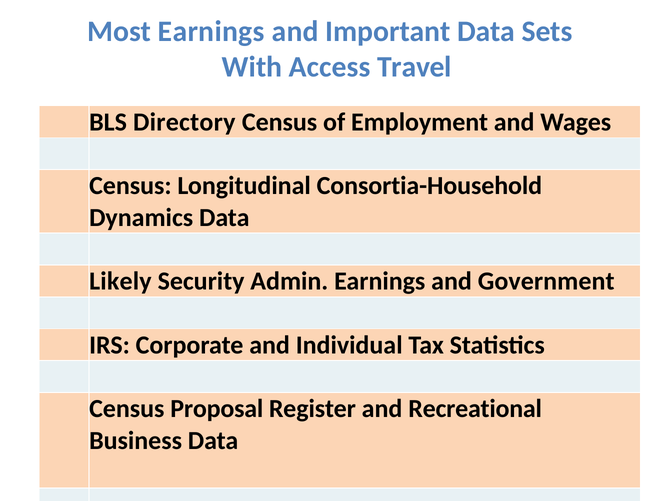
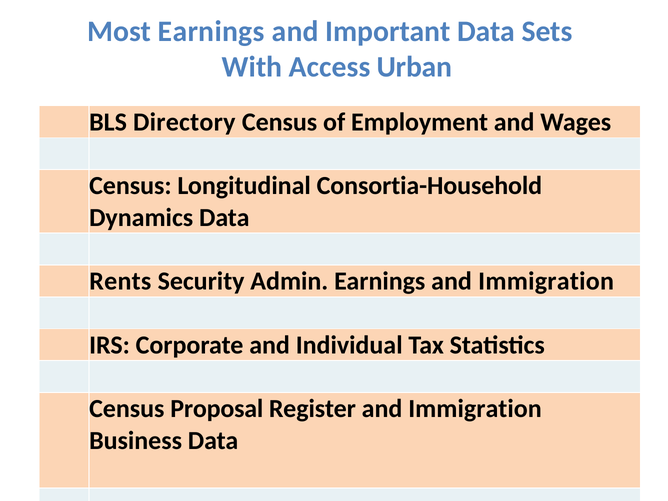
Travel: Travel -> Urban (414, 67)
Likely: Likely -> Rents (120, 281)
Earnings and Government: Government -> Immigration (546, 281)
Register and Recreational: Recreational -> Immigration (475, 409)
